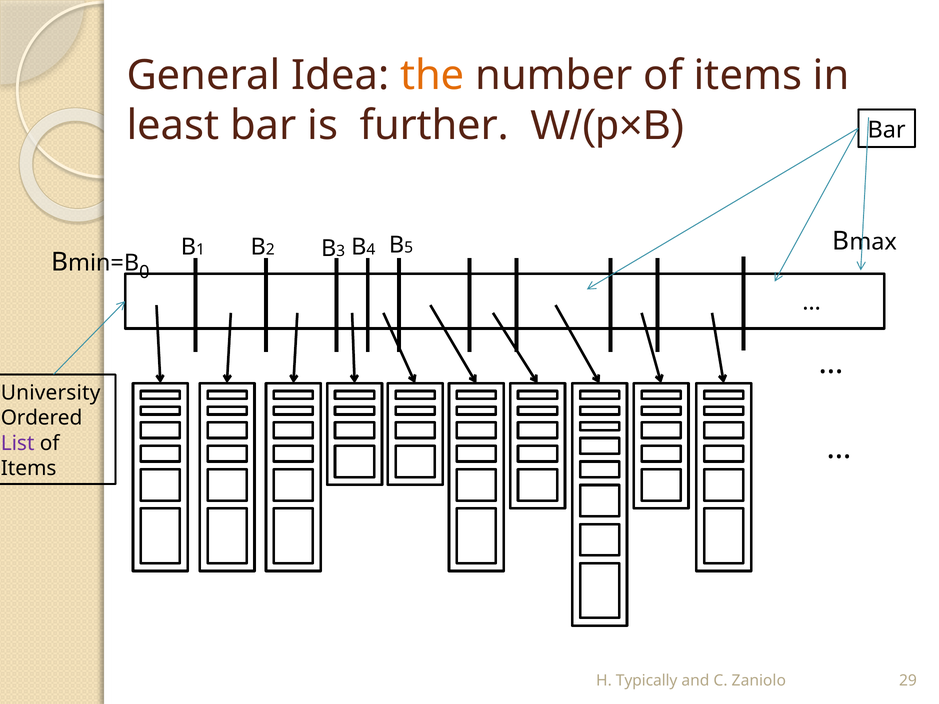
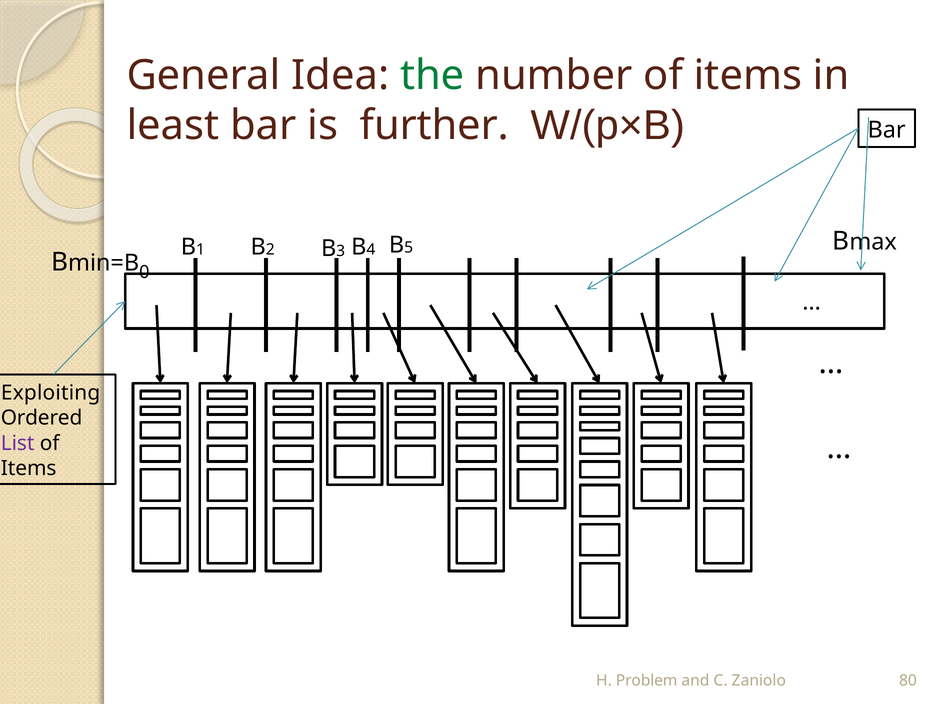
the colour: orange -> green (432, 76)
University: University -> Exploiting (51, 393)
Typically: Typically -> Problem (647, 681)
29: 29 -> 80 (908, 681)
